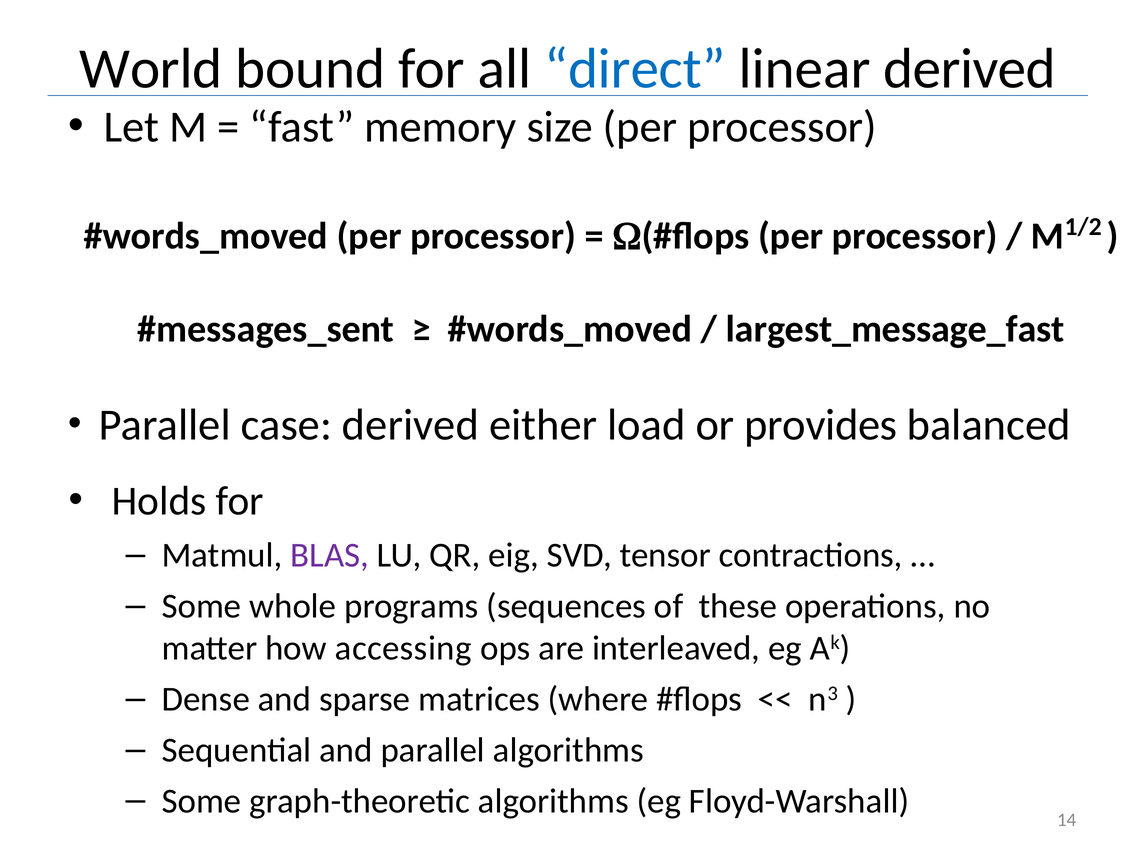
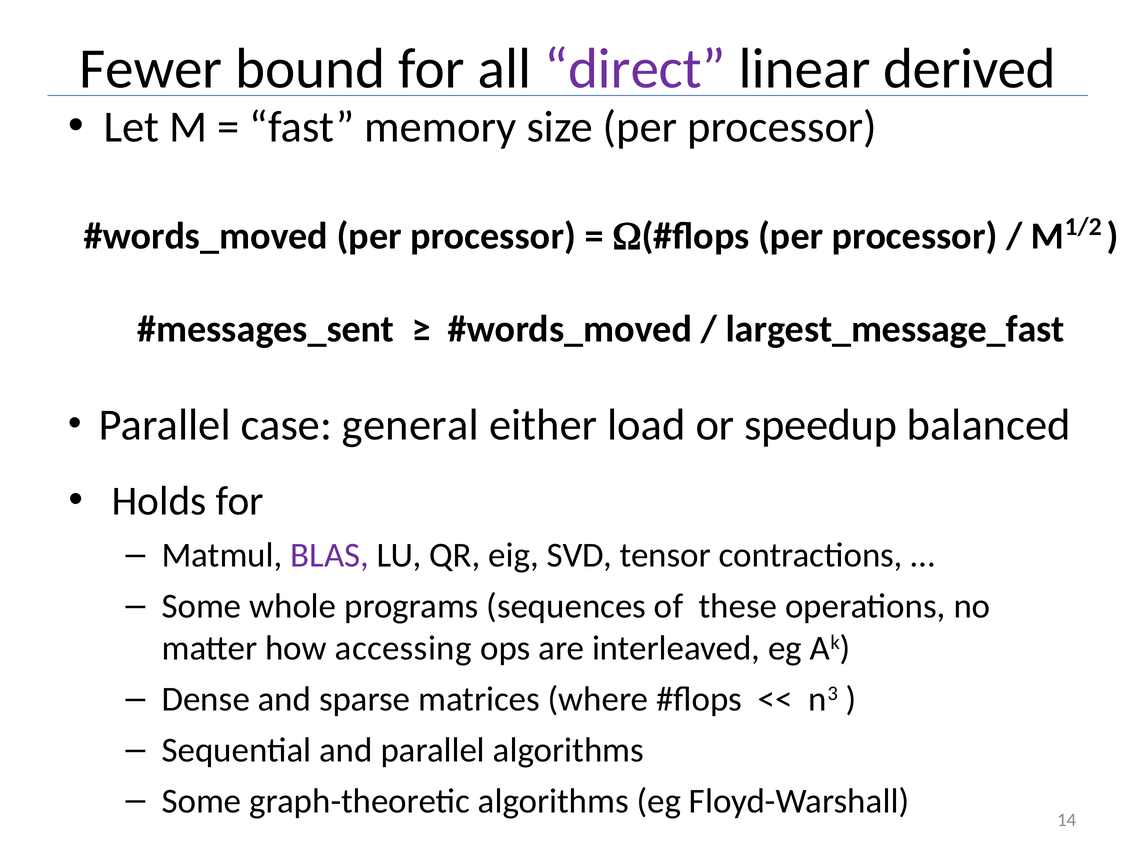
World: World -> Fewer (151, 69)
direct colour: blue -> purple (635, 69)
case derived: derived -> general (410, 425)
provides: provides -> speedup (821, 425)
